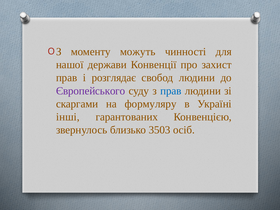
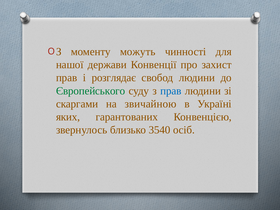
Європейського colour: purple -> green (91, 91)
формуляру: формуляру -> звичайною (151, 104)
інші: інші -> яких (68, 117)
3503: 3503 -> 3540 (159, 130)
